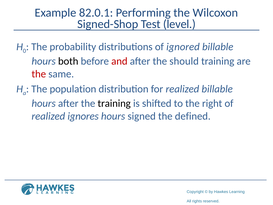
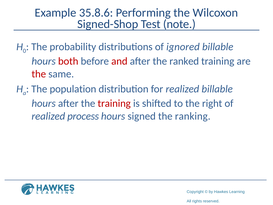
82.0.1: 82.0.1 -> 35.8.6 (96, 13)
level: level -> note (179, 24)
both colour: black -> red (68, 61)
should: should -> ranked (184, 61)
training colour: black -> red (114, 103)
ignores: ignores -> process (83, 116)
defined: defined -> ranking (193, 116)
